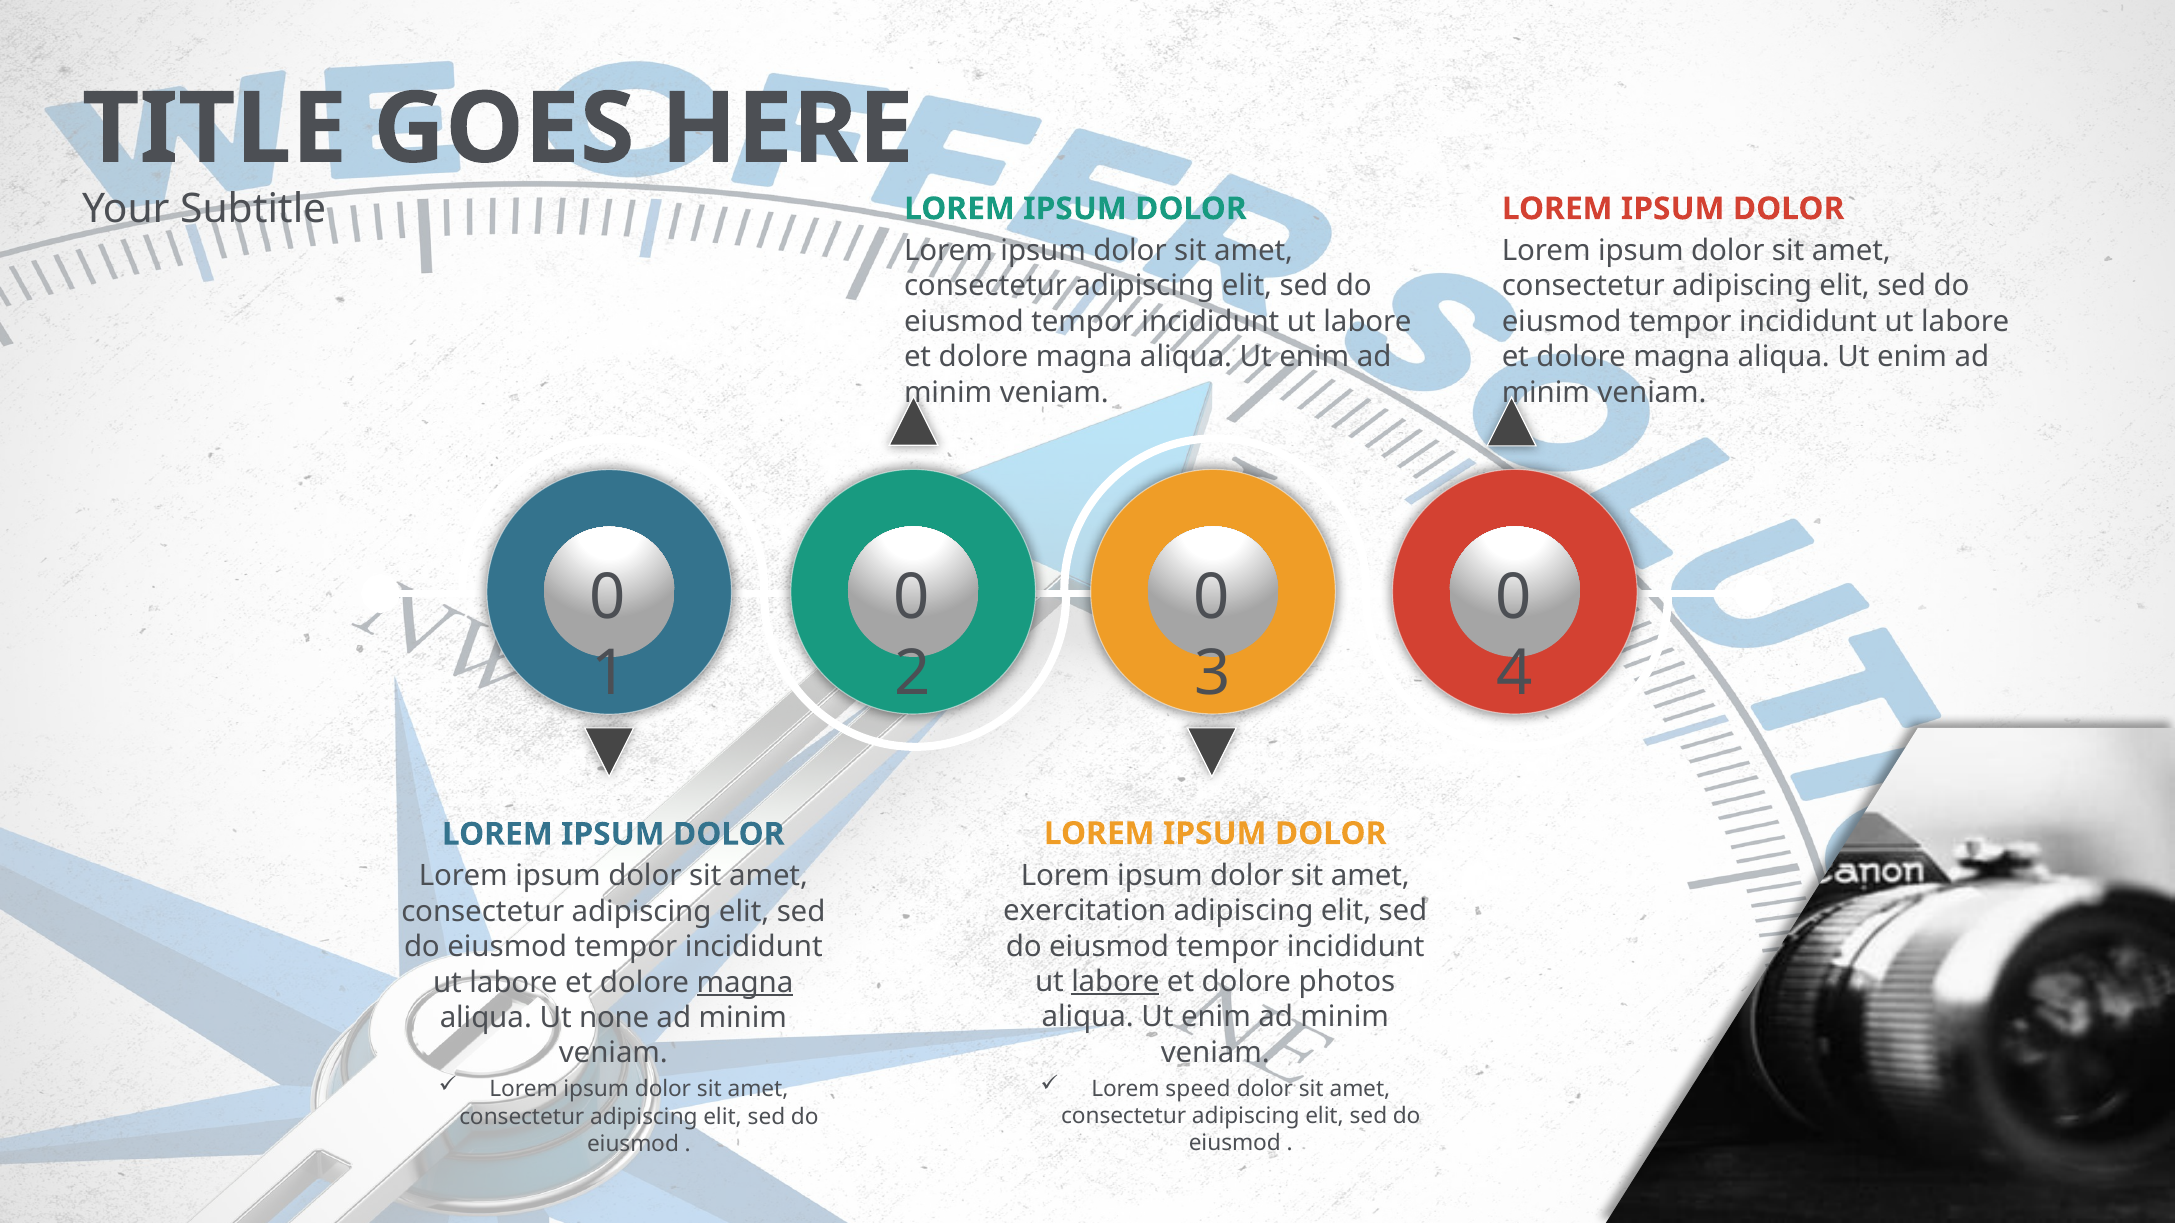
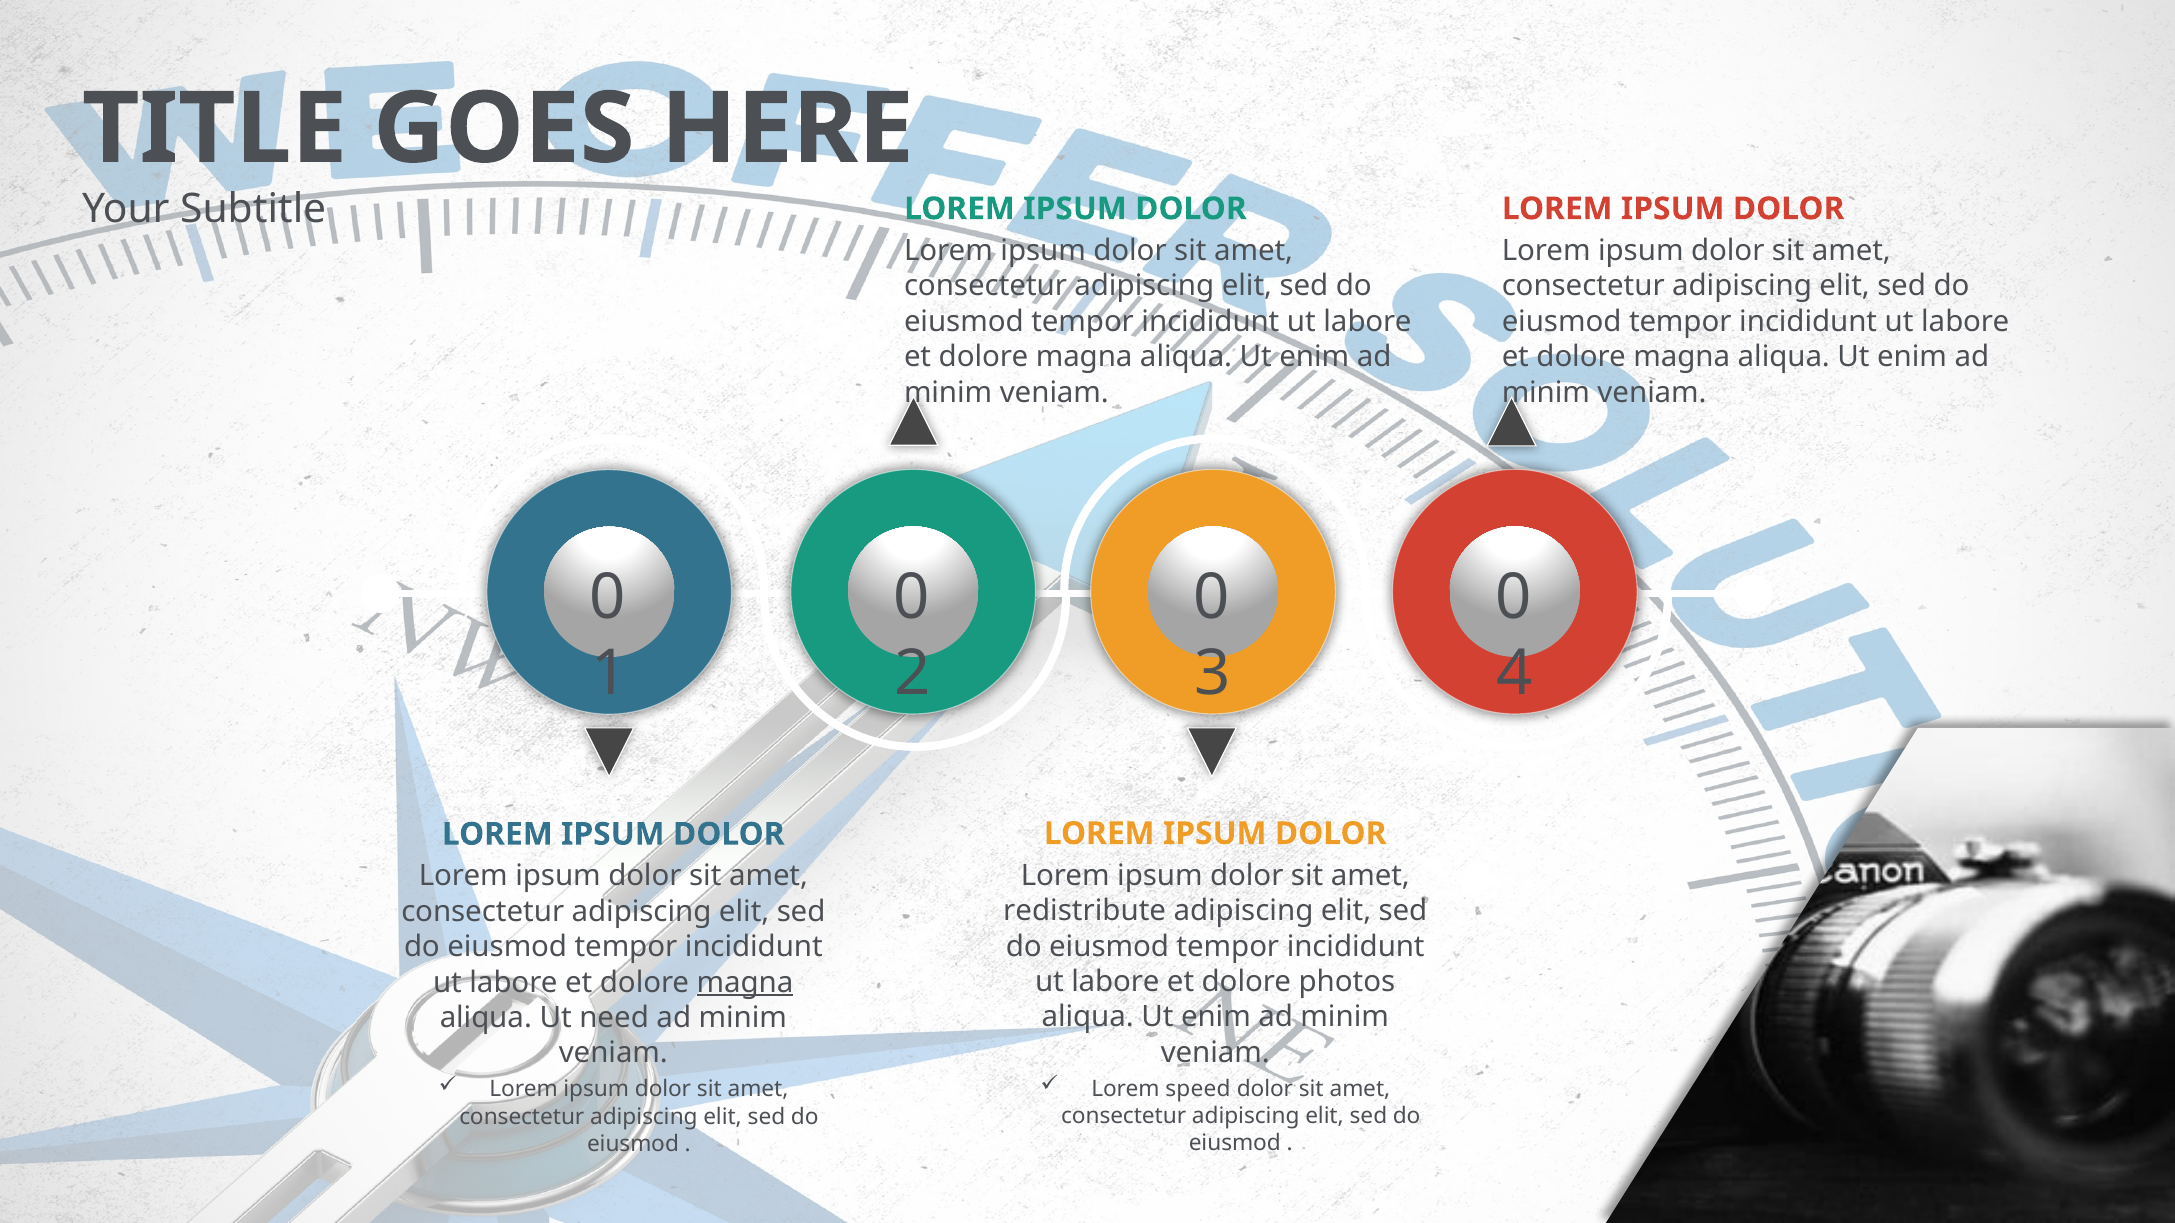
exercitation: exercitation -> redistribute (1085, 911)
labore underline: present -> none (1115, 982)
none: none -> need (614, 1018)
